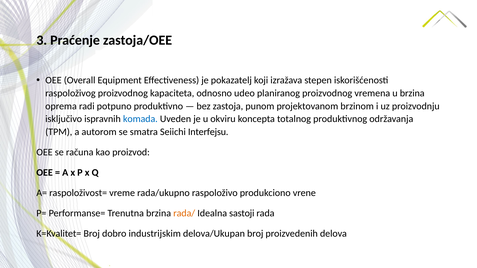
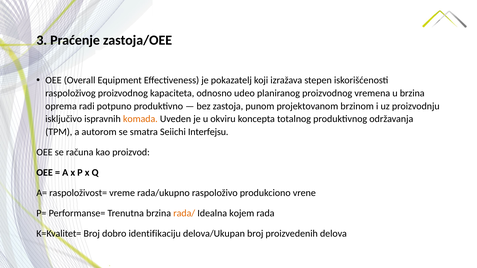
komada colour: blue -> orange (140, 119)
sastoji: sastoji -> kojem (242, 213)
industrijskim: industrijskim -> identifikaciju (155, 234)
